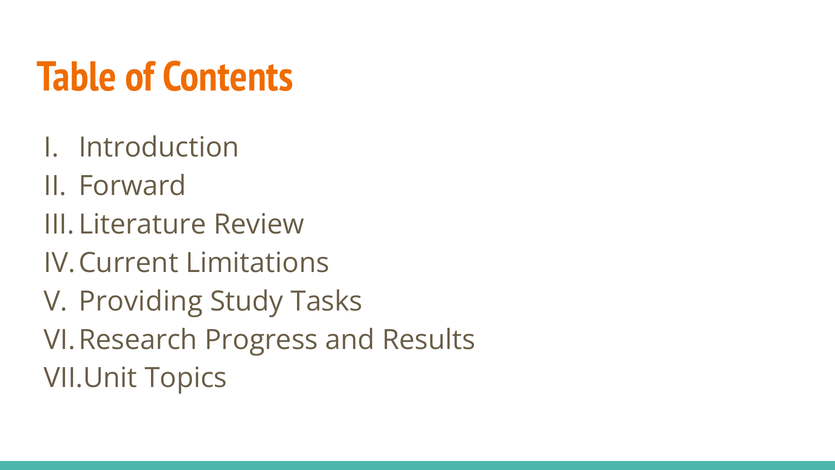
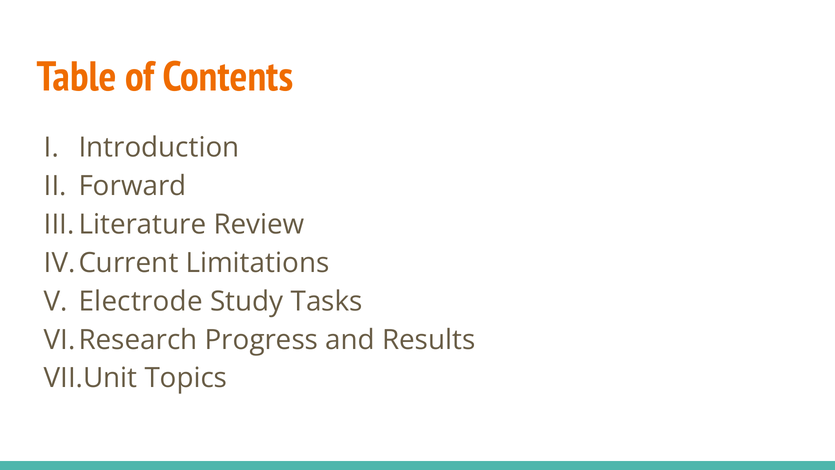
Providing: Providing -> Electrode (141, 301)
